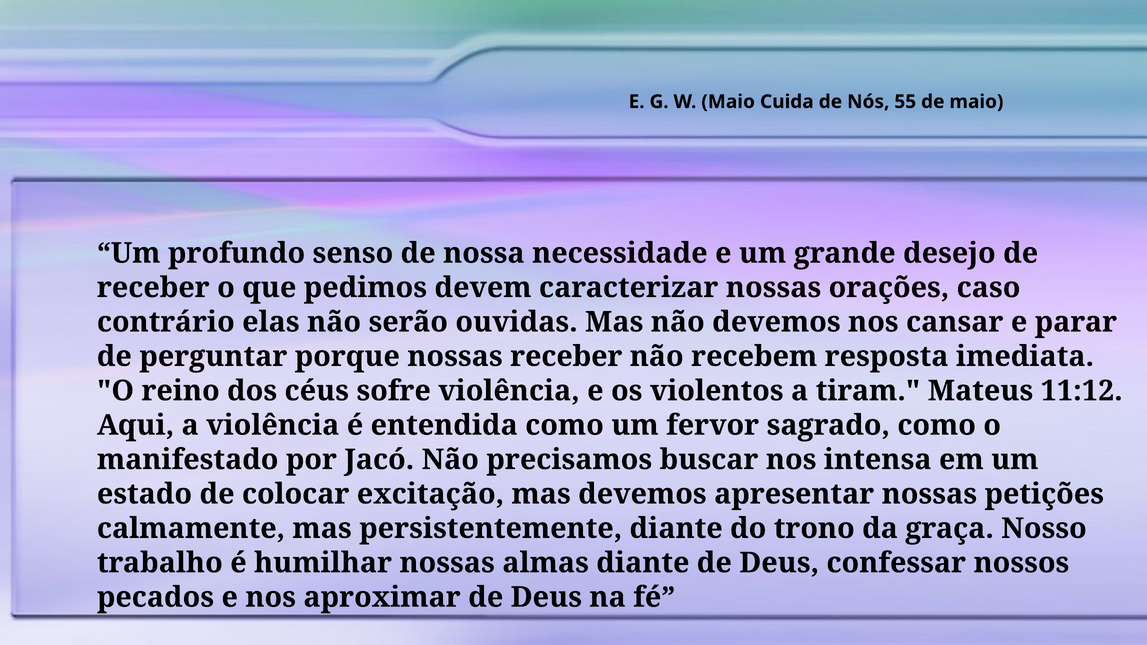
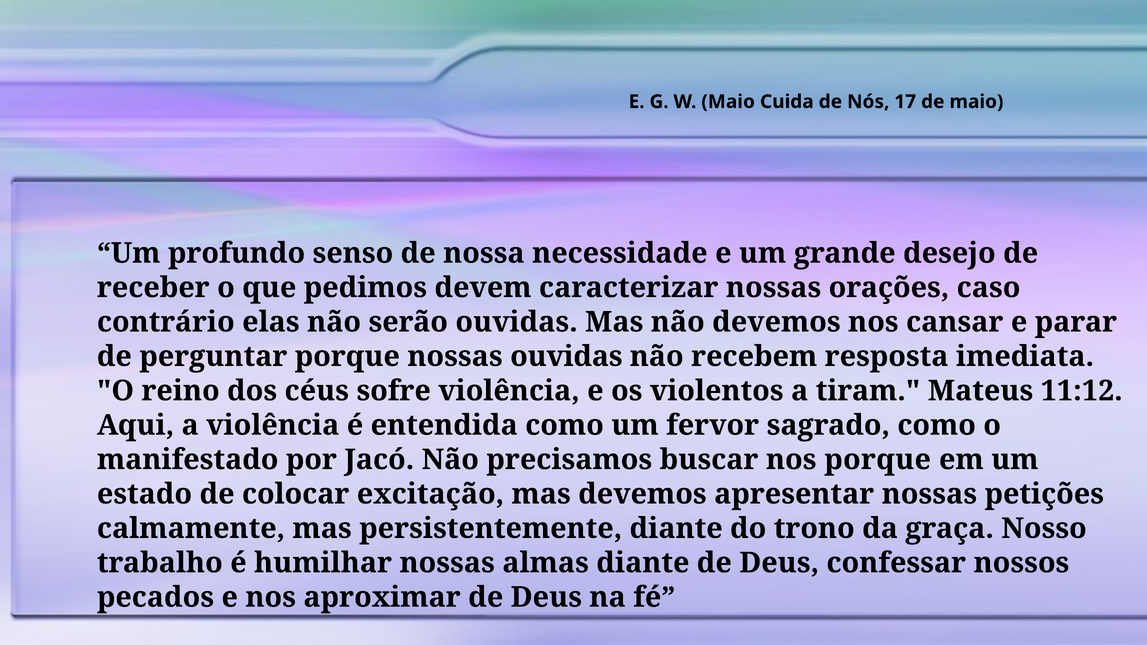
55: 55 -> 17 (905, 102)
nossas receber: receber -> ouvidas (566, 357)
nos intensa: intensa -> porque (878, 460)
